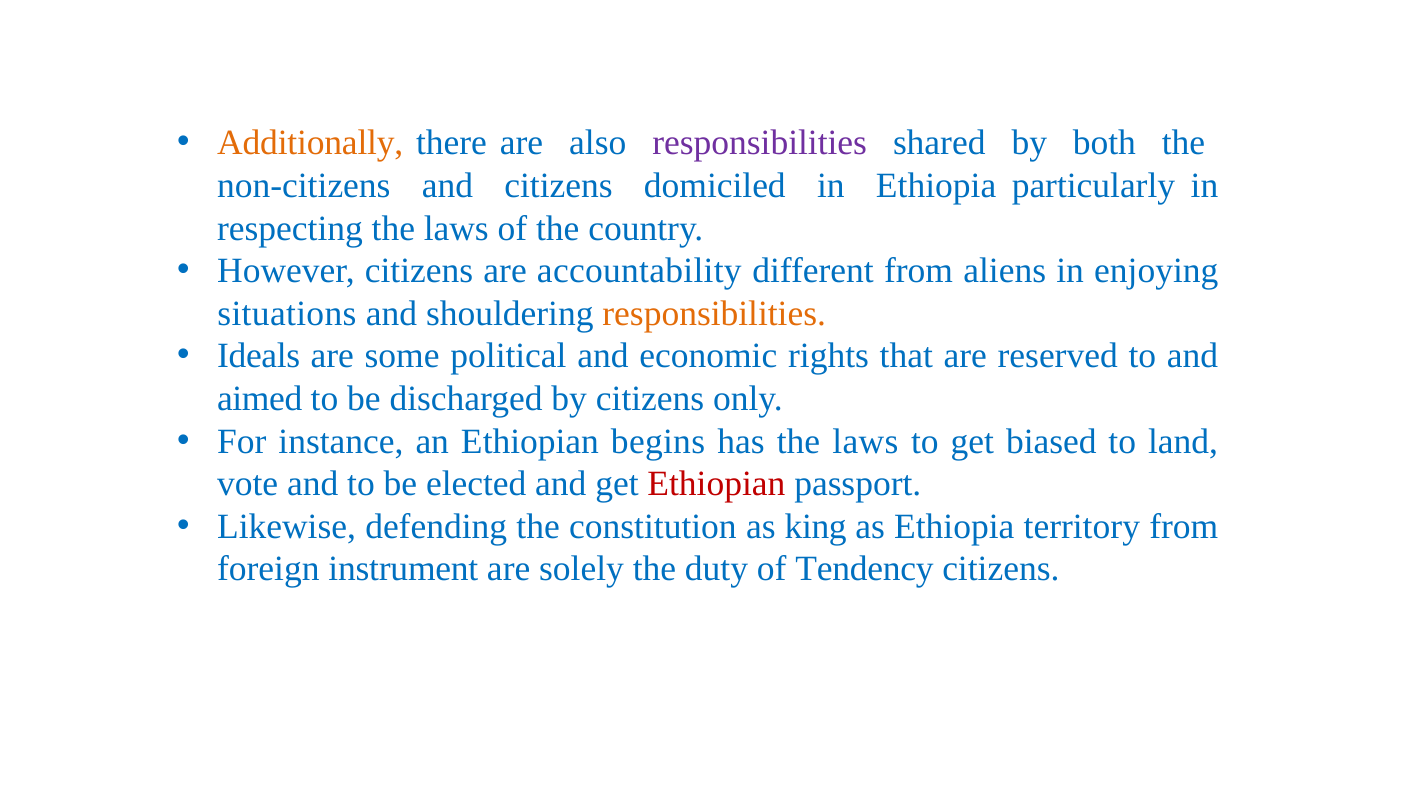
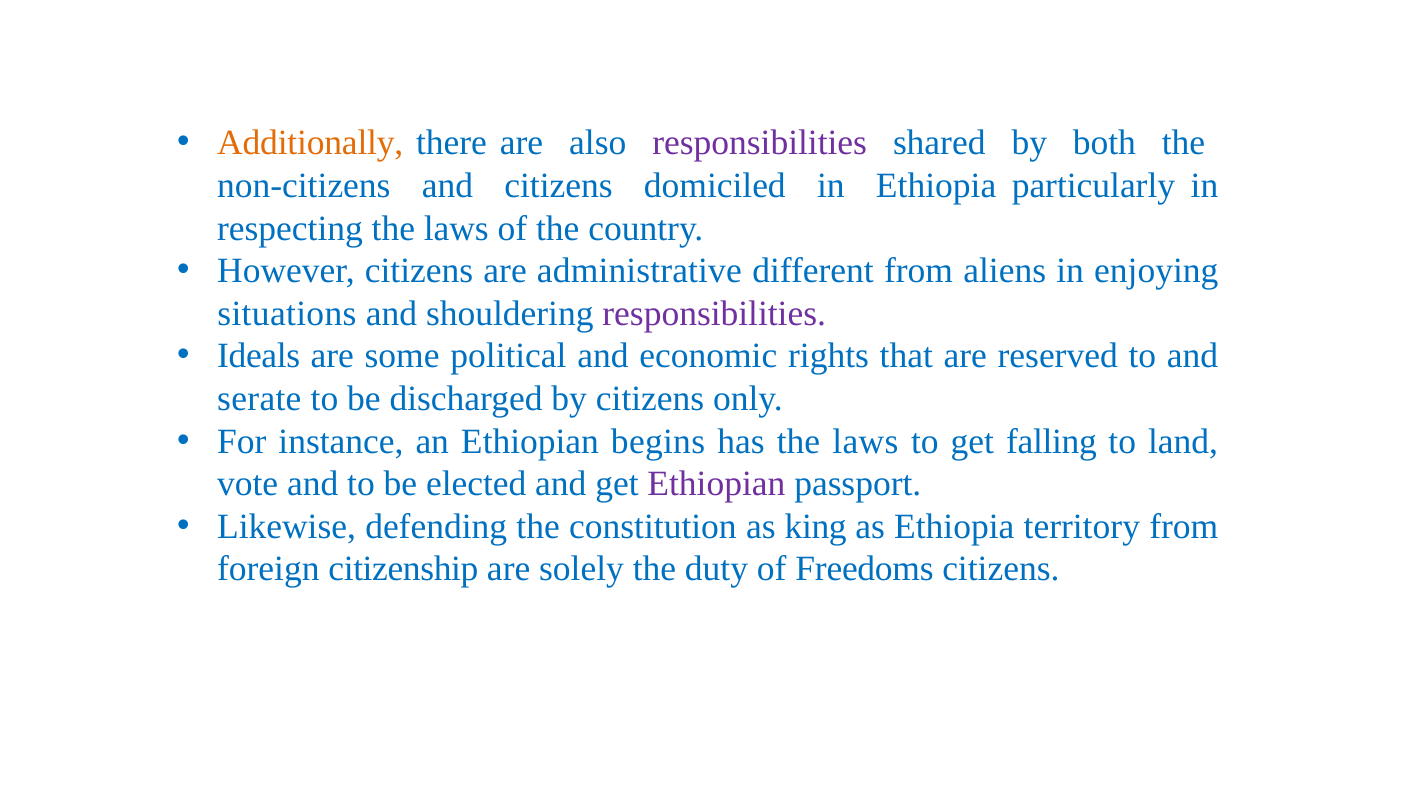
accountability: accountability -> administrative (639, 271)
responsibilities colour: orange -> purple (714, 313)
aimed: aimed -> serate (259, 399)
biased: biased -> falling (1052, 441)
Ethiopian colour: red -> purple (716, 484)
instrument: instrument -> citizenship (403, 569)
Tendency: Tendency -> Freedoms (865, 569)
